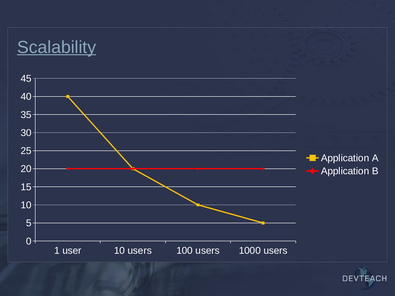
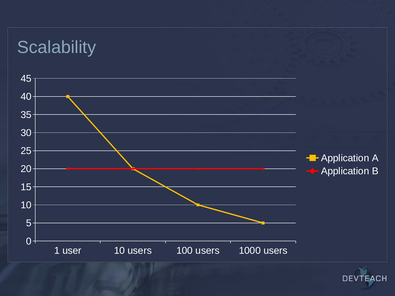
Scalability underline: present -> none (57, 47)
